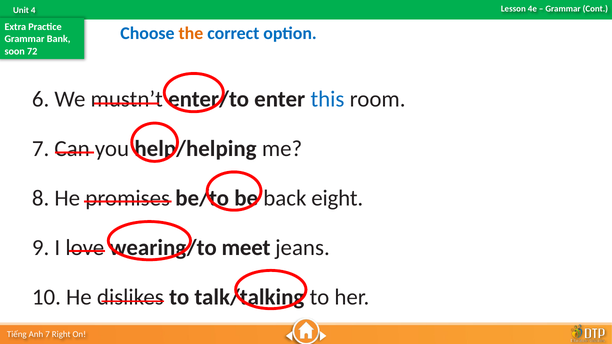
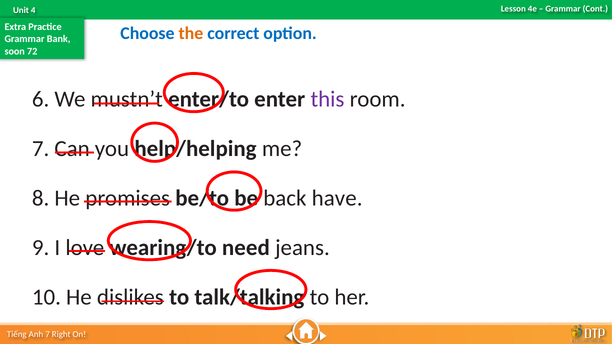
this colour: blue -> purple (327, 99)
eight: eight -> have (337, 198)
meet: meet -> need (246, 248)
